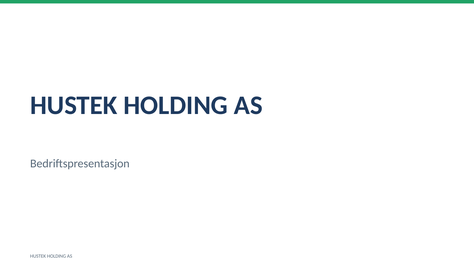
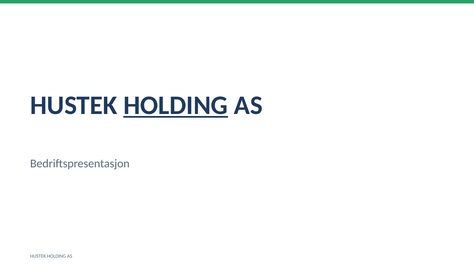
HOLDING underline: none -> present (176, 105)
